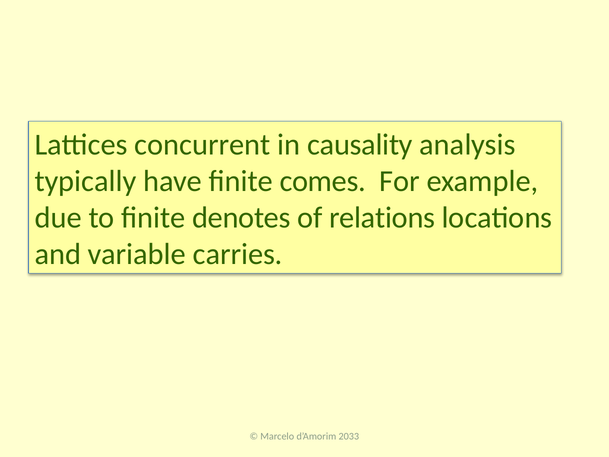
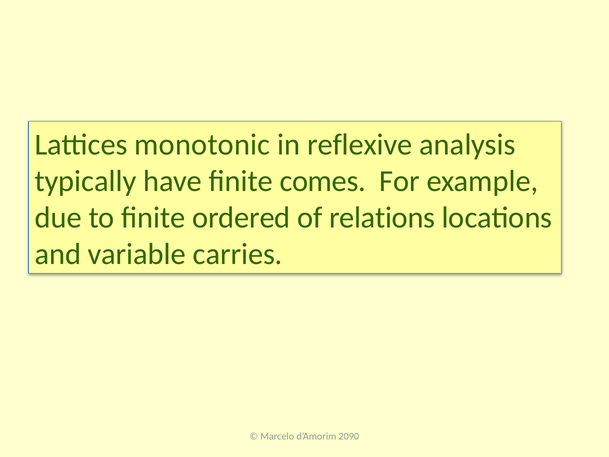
concurrent: concurrent -> monotonic (202, 144)
causality: causality -> reflexive (360, 144)
denotes: denotes -> ordered (241, 218)
2033: 2033 -> 2090 (349, 436)
